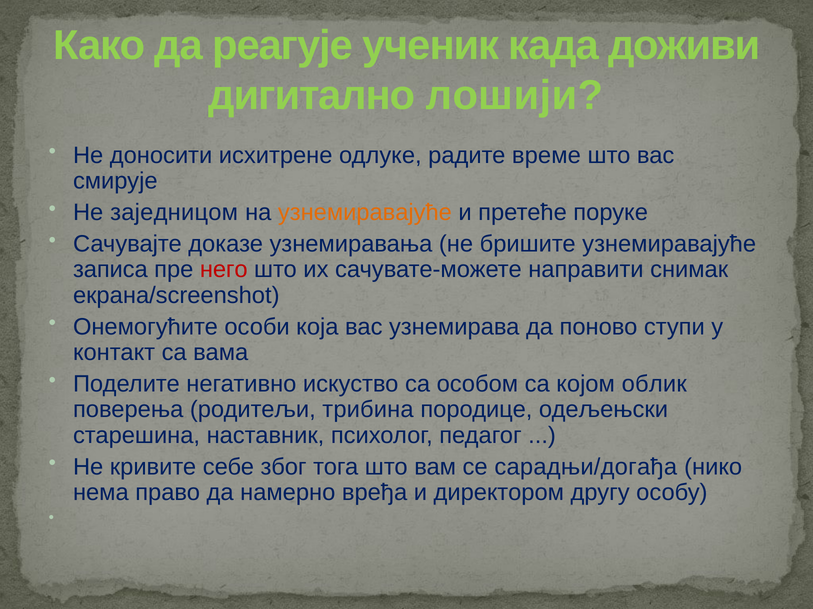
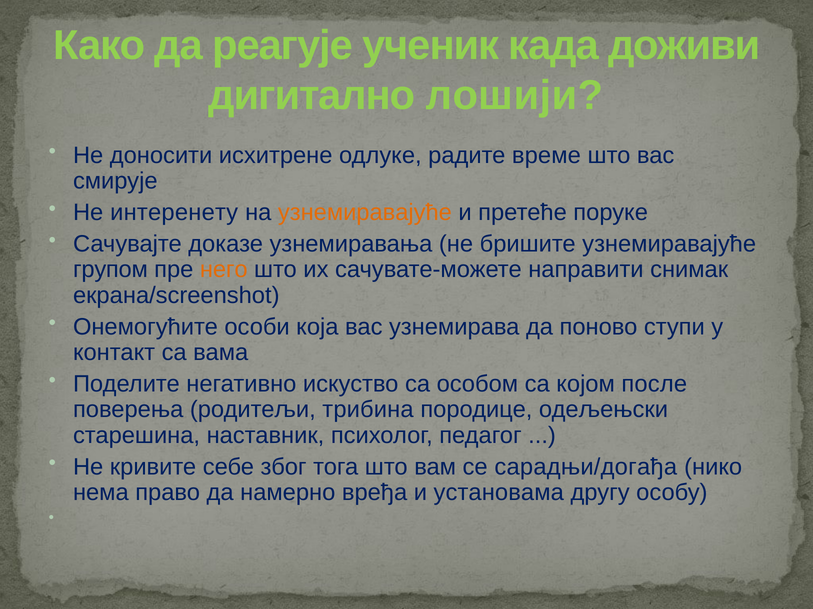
заједницом: заједницом -> интеренету (174, 213)
записа: записа -> групом (110, 270)
него colour: red -> orange (224, 270)
облик: облик -> после (654, 385)
директором: директором -> установама (499, 493)
